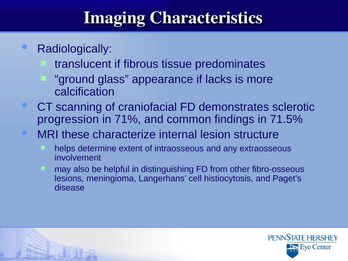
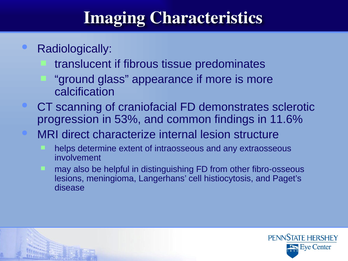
if lacks: lacks -> more (219, 79)
71%: 71% -> 53% (128, 119)
71.5%: 71.5% -> 11.6% (286, 119)
these: these -> direct (76, 135)
